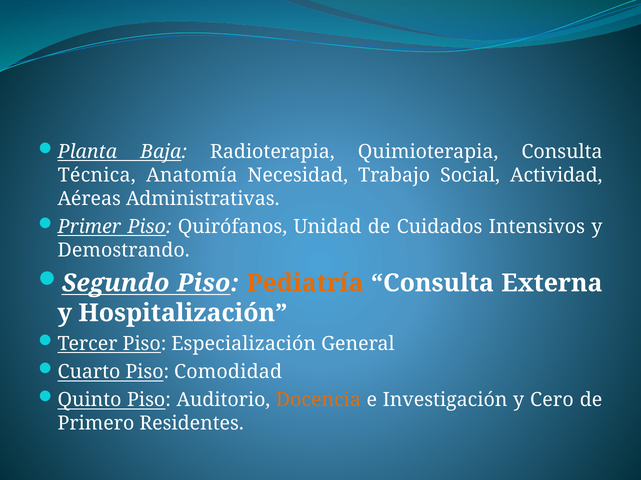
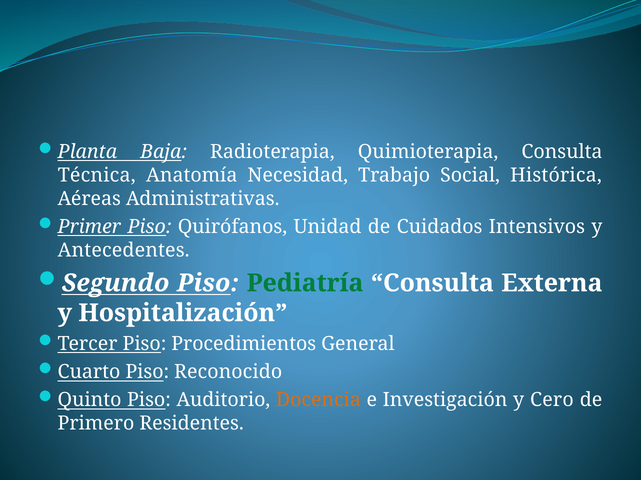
Actividad: Actividad -> Histórica (556, 175)
Demostrando: Demostrando -> Antecedentes (124, 251)
Pediatría colour: orange -> green (305, 284)
Especialización: Especialización -> Procedimientos (244, 344)
Comodidad: Comodidad -> Reconocido (228, 373)
